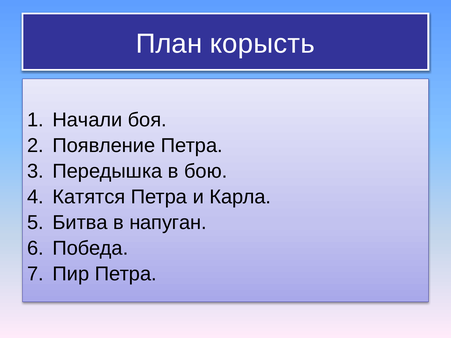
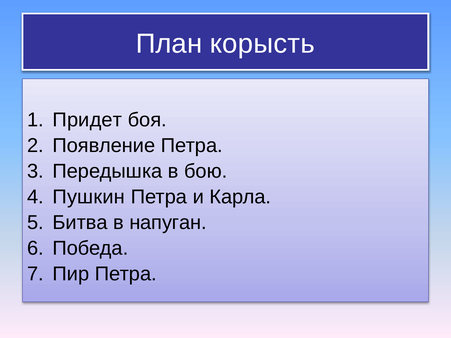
Начали: Начали -> Придет (87, 120)
Катятся: Катятся -> Пушкин (89, 197)
